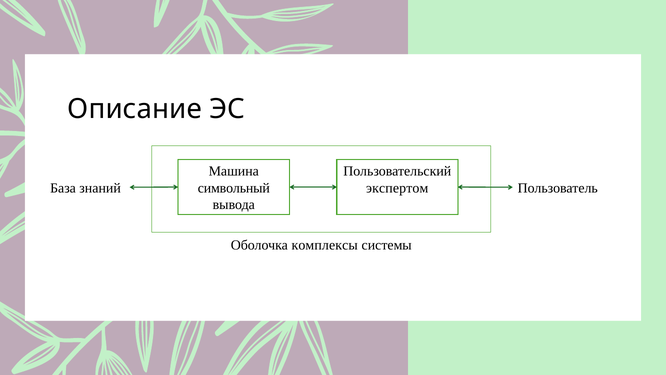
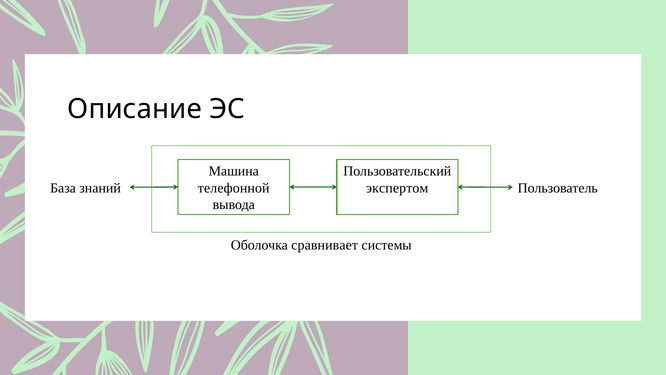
символьный: символьный -> телефонной (234, 188)
комплексы: комплексы -> сравнивает (325, 245)
